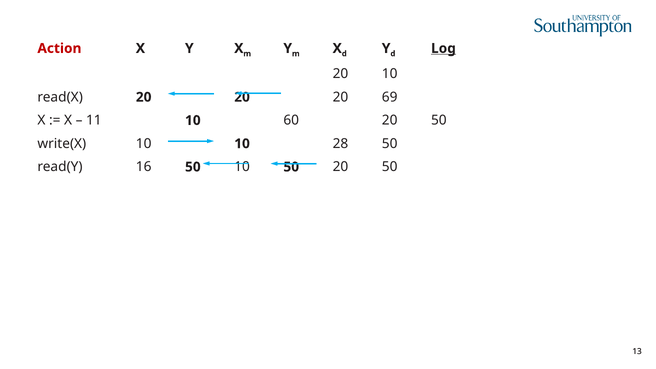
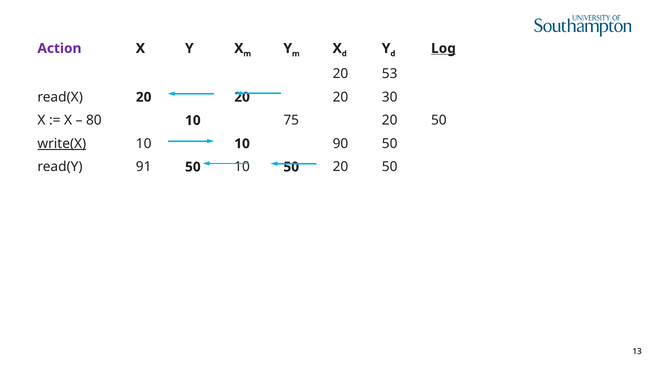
Action colour: red -> purple (59, 48)
20 10: 10 -> 53 (390, 74)
69: 69 -> 30 (390, 97)
11: 11 -> 80 (94, 120)
60: 60 -> 75 (291, 120)
write(X underline: none -> present (62, 144)
28: 28 -> 90 (340, 144)
16: 16 -> 91 (144, 167)
